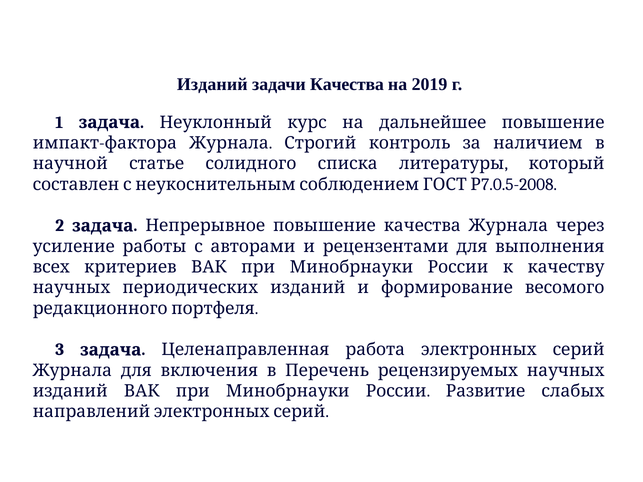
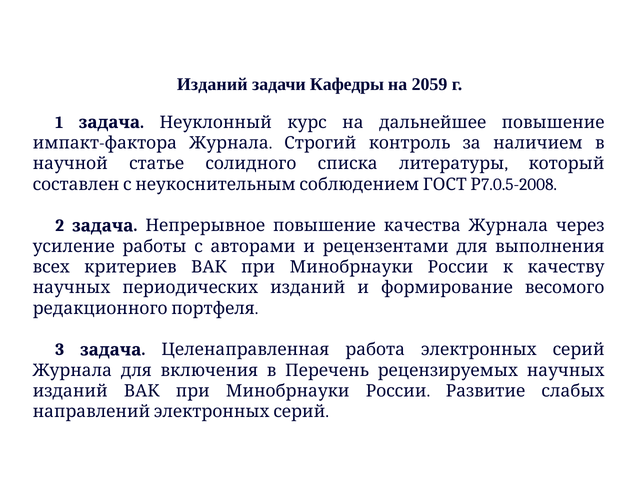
задачи Качества: Качества -> Кафедры (347, 84)
2019: 2019 -> 2059 (429, 84)
